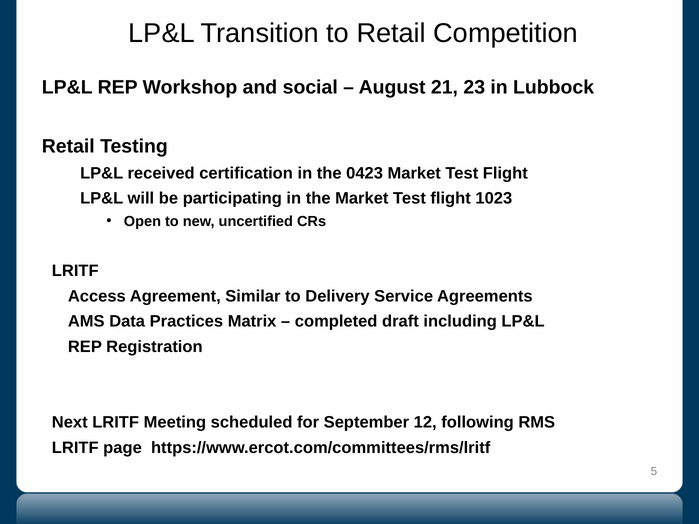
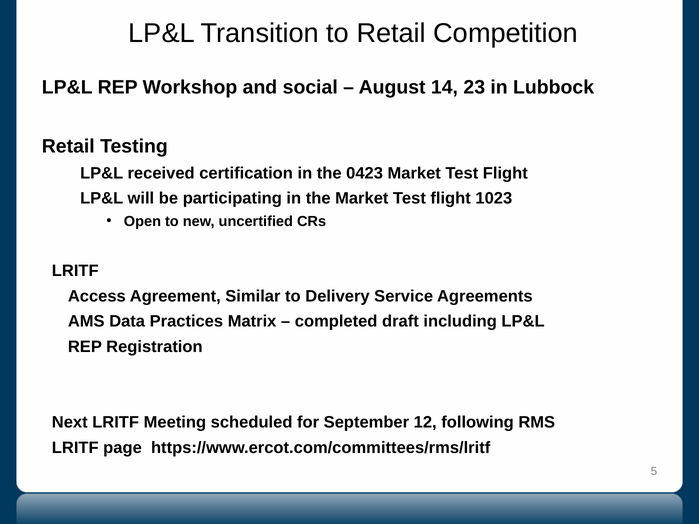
21: 21 -> 14 (444, 87)
